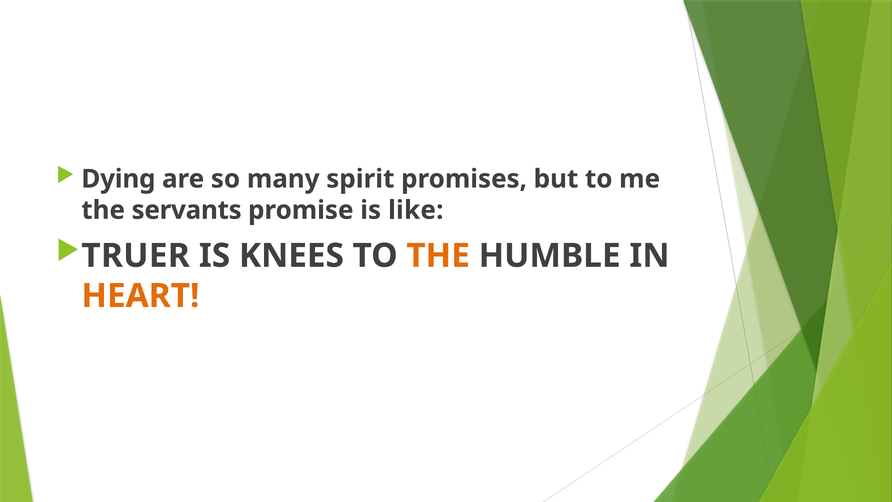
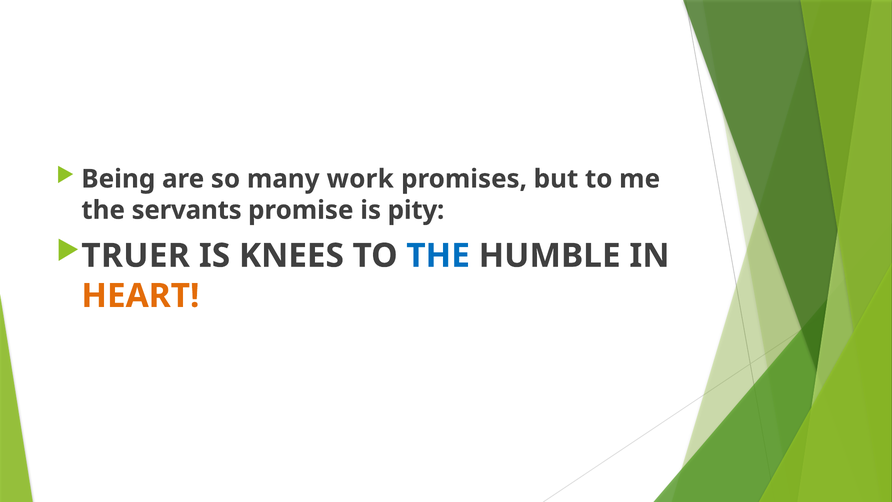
Dying: Dying -> Being (118, 179)
spirit: spirit -> work (360, 179)
like: like -> pity (416, 210)
THE colour: orange -> blue (438, 256)
